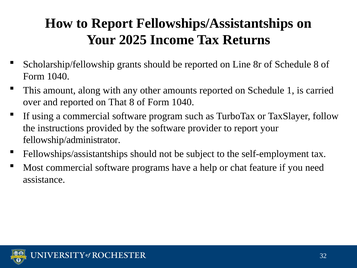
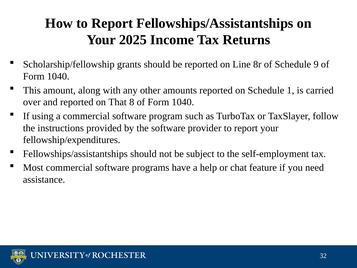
Schedule 8: 8 -> 9 (316, 64)
fellowship/administrator: fellowship/administrator -> fellowship/expenditures (72, 140)
